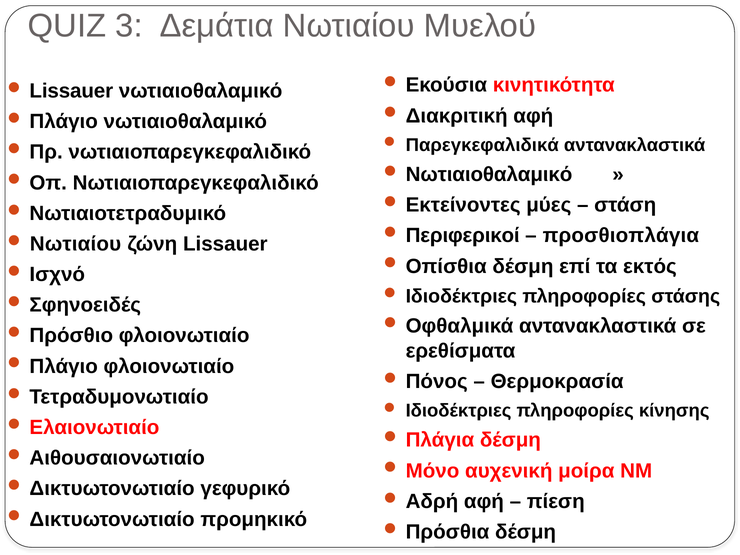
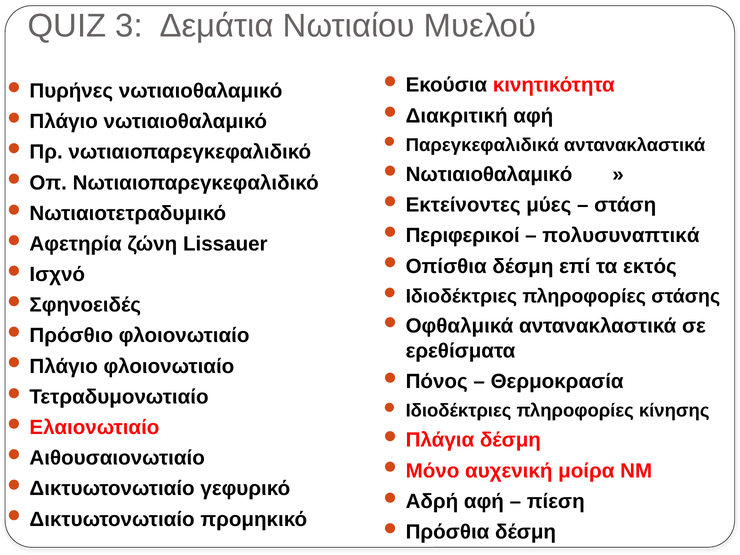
Lissauer: Lissauer -> Πυρήνες (71, 91)
προσθιοπλάγια: προσθιοπλάγια -> πολυσυναπτικά (621, 236)
Νωτιαίου: Νωτιαίου -> Αφετηρία (76, 244)
